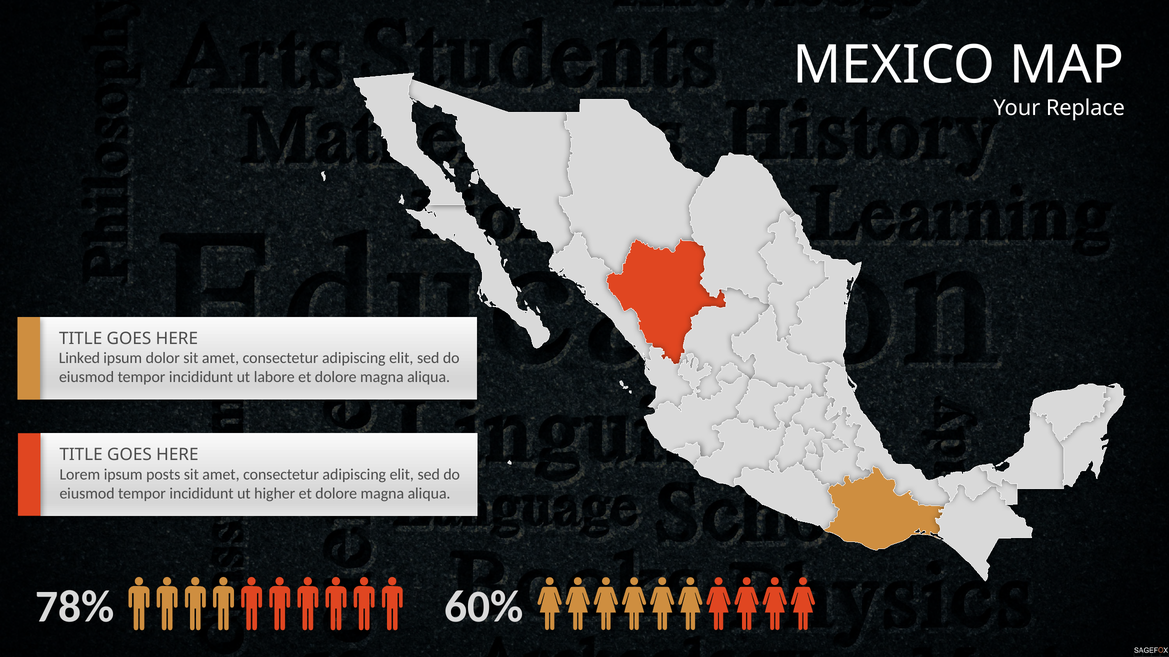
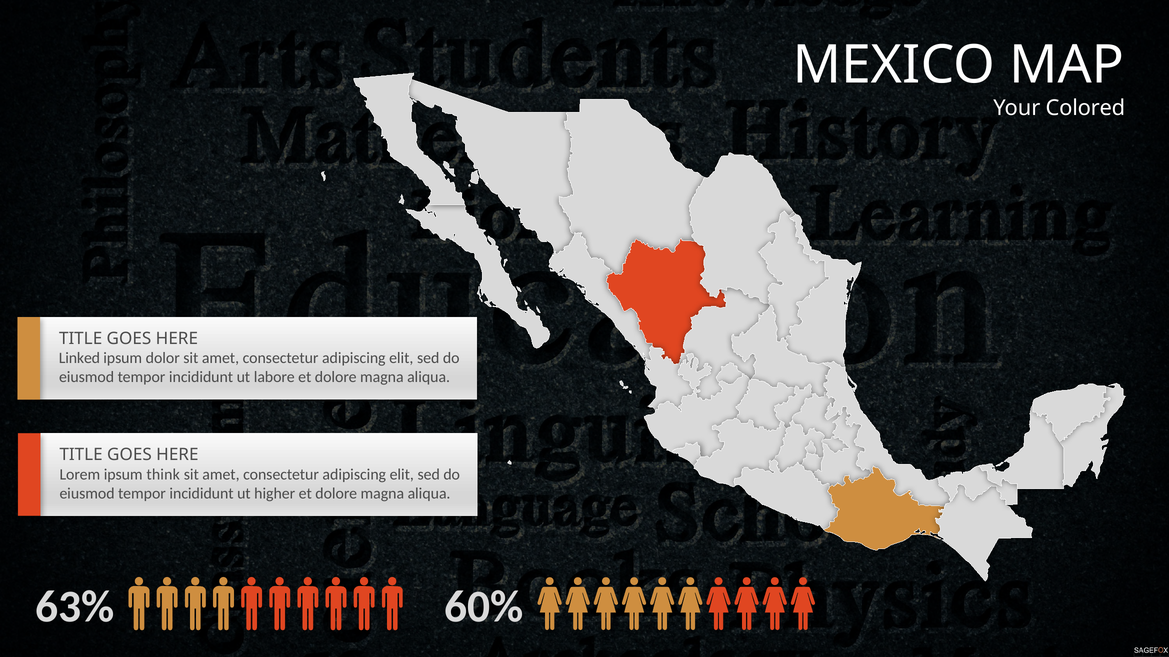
Replace: Replace -> Colored (1085, 108)
posts: posts -> think (163, 475)
78%: 78% -> 63% (75, 607)
